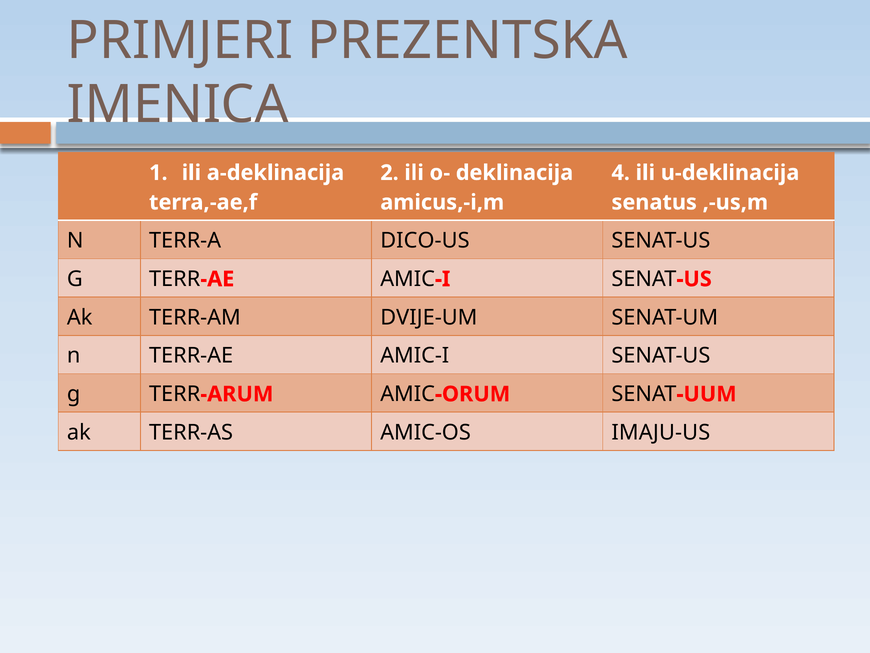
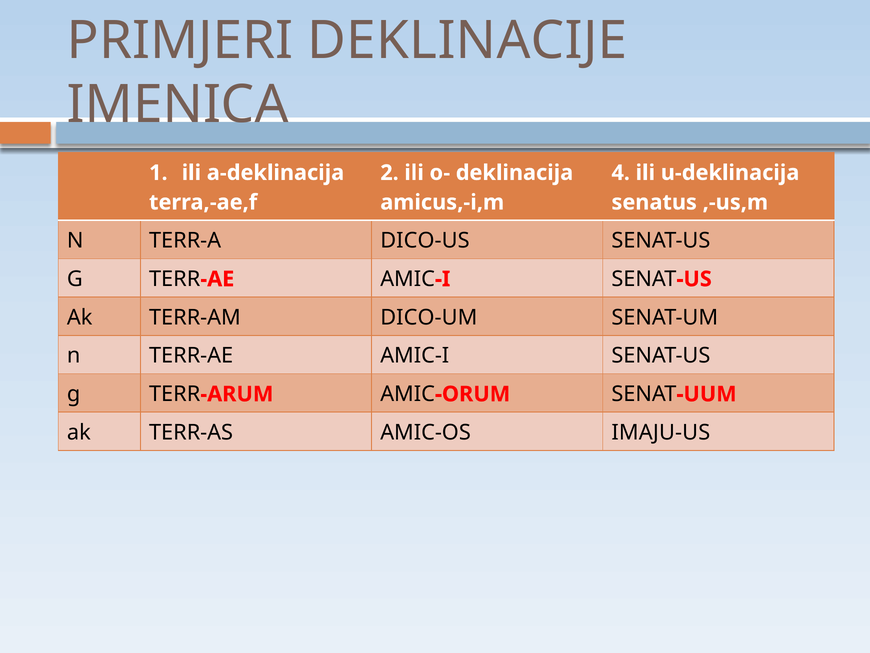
PREZENTSKA: PREZENTSKA -> DEKLINACIJE (467, 41)
DVIJE-UM: DVIJE-UM -> DICO-UM (429, 317)
